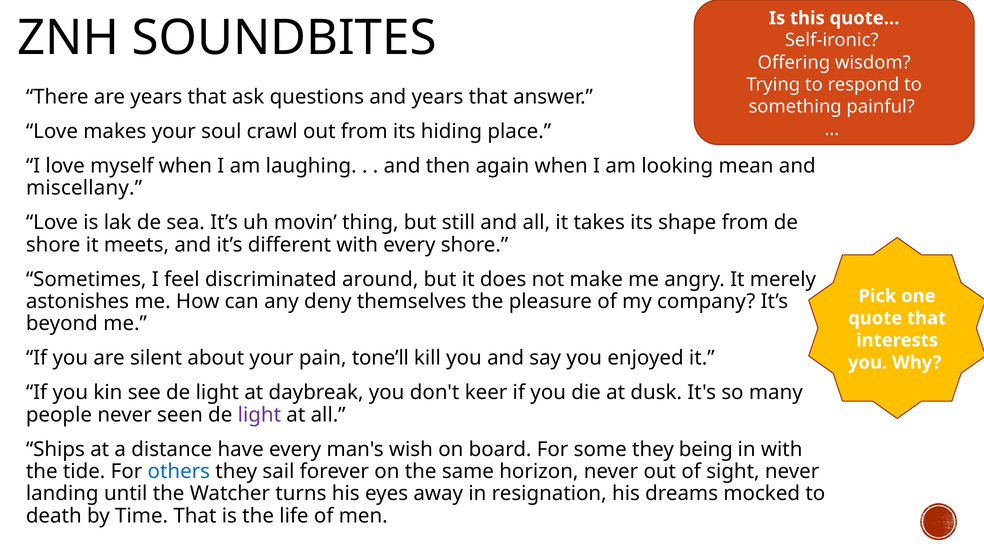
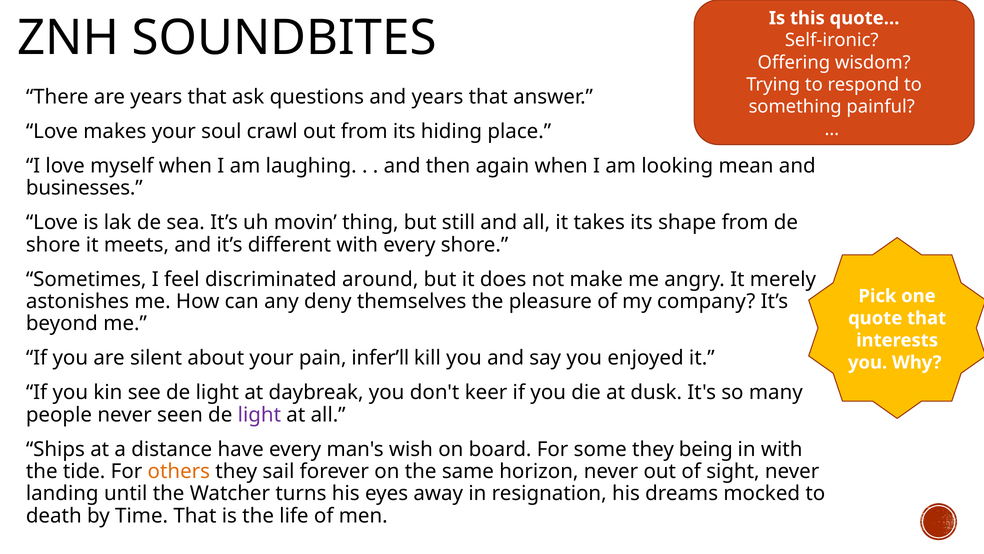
miscellany: miscellany -> businesses (84, 188)
tone’ll: tone’ll -> infer’ll (380, 358)
others colour: blue -> orange (179, 471)
